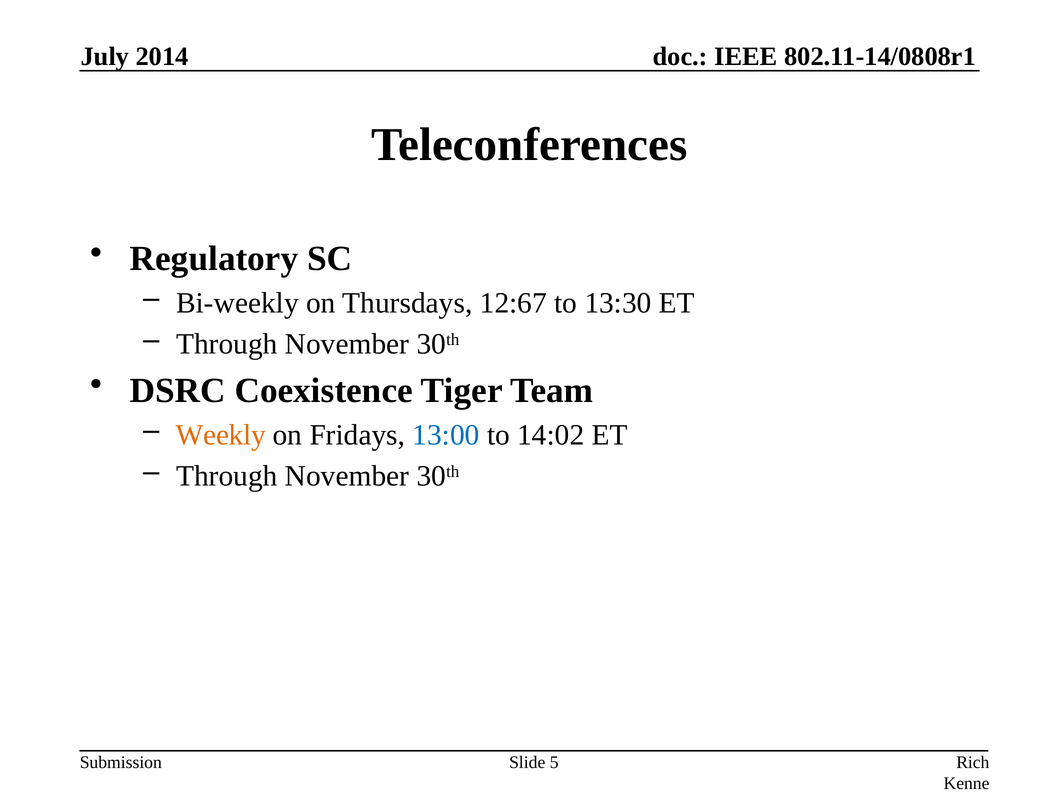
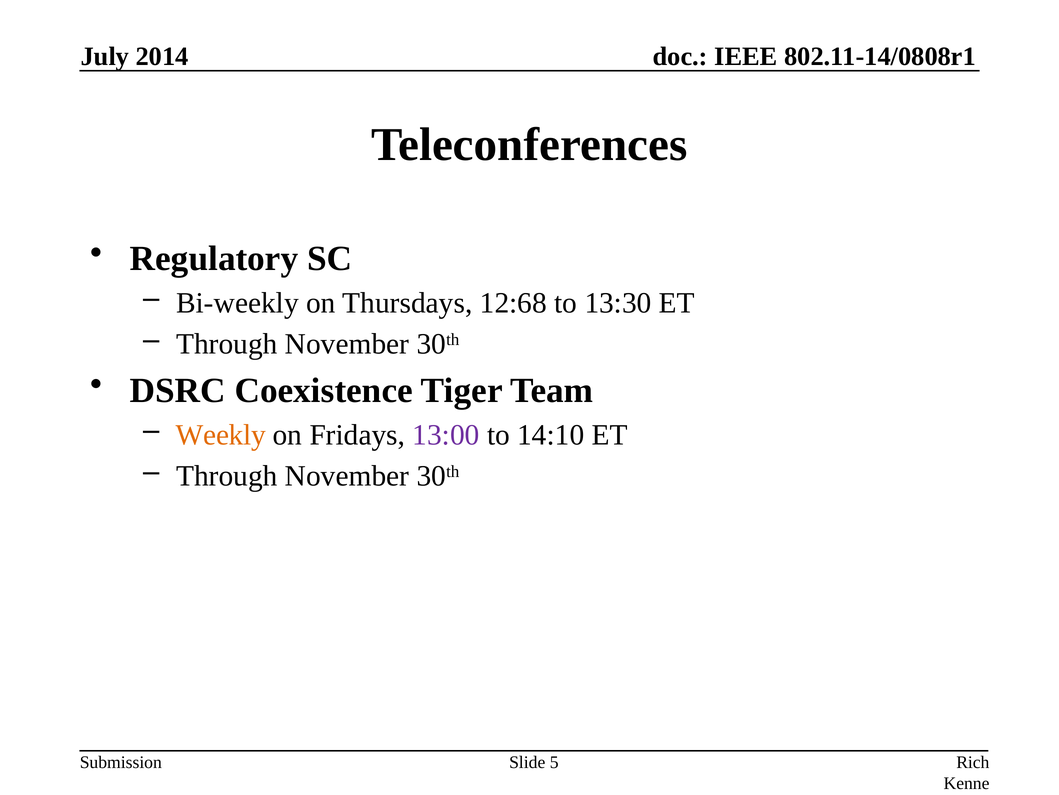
12:67: 12:67 -> 12:68 (513, 303)
13:00 colour: blue -> purple (446, 435)
14:02: 14:02 -> 14:10 (551, 435)
